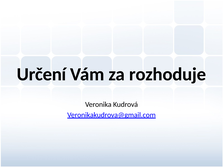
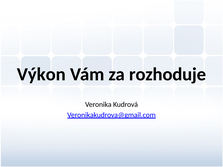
Určení: Určení -> Výkon (41, 74)
